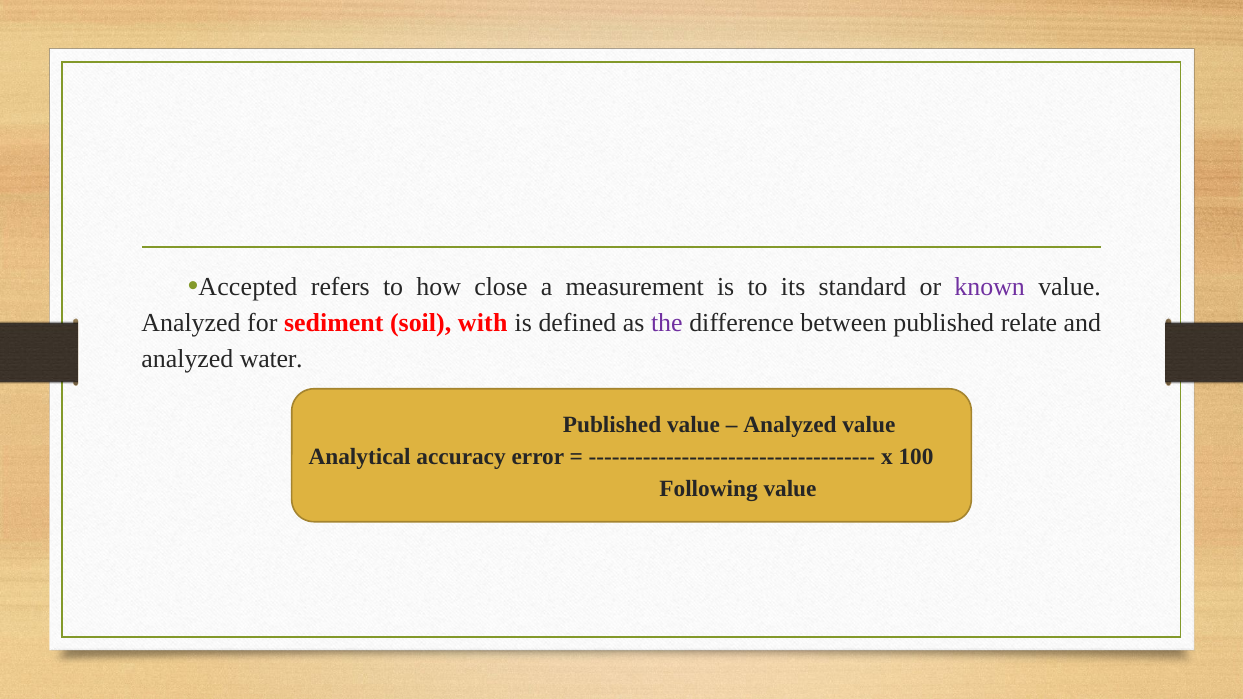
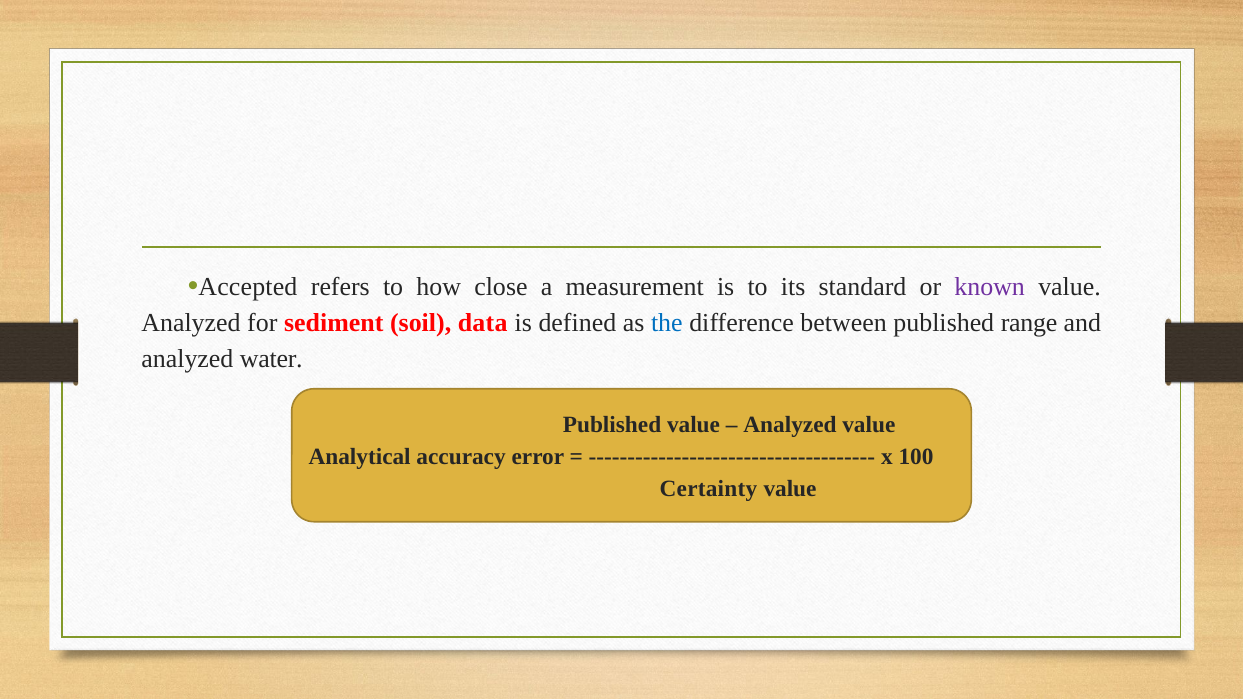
with: with -> data (483, 323)
the colour: purple -> blue (667, 323)
relate: relate -> range (1029, 323)
Following: Following -> Certainty (708, 489)
